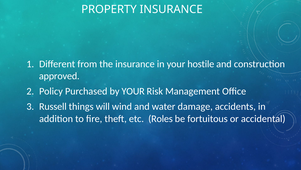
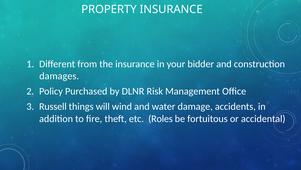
hostile: hostile -> bidder (201, 64)
approved: approved -> damages (59, 76)
by YOUR: YOUR -> DLNR (133, 91)
